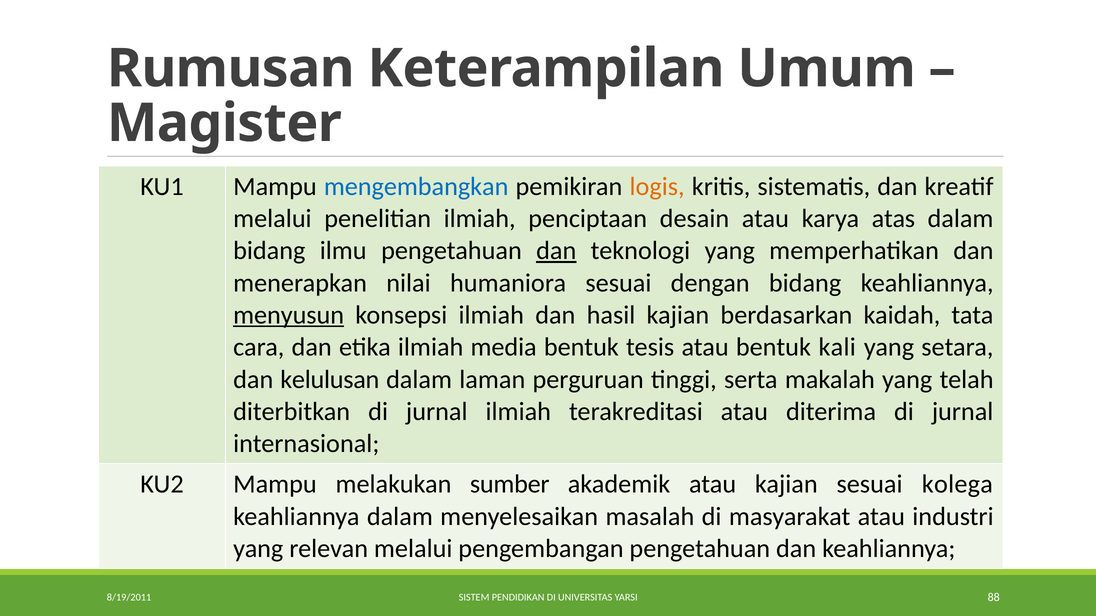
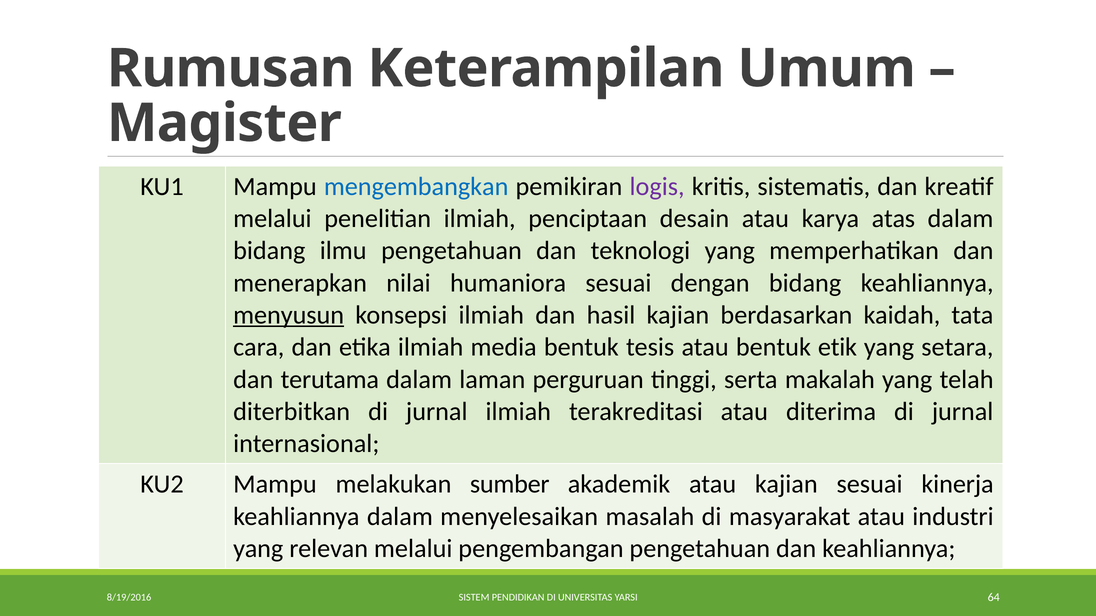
logis colour: orange -> purple (657, 187)
dan underline: present -> none (556, 251)
kali: kali -> etik (837, 348)
kelulusan: kelulusan -> terutama (330, 380)
kolega: kolega -> kinerja (958, 485)
8/19/2011: 8/19/2011 -> 8/19/2016 (129, 598)
88: 88 -> 64 (994, 598)
